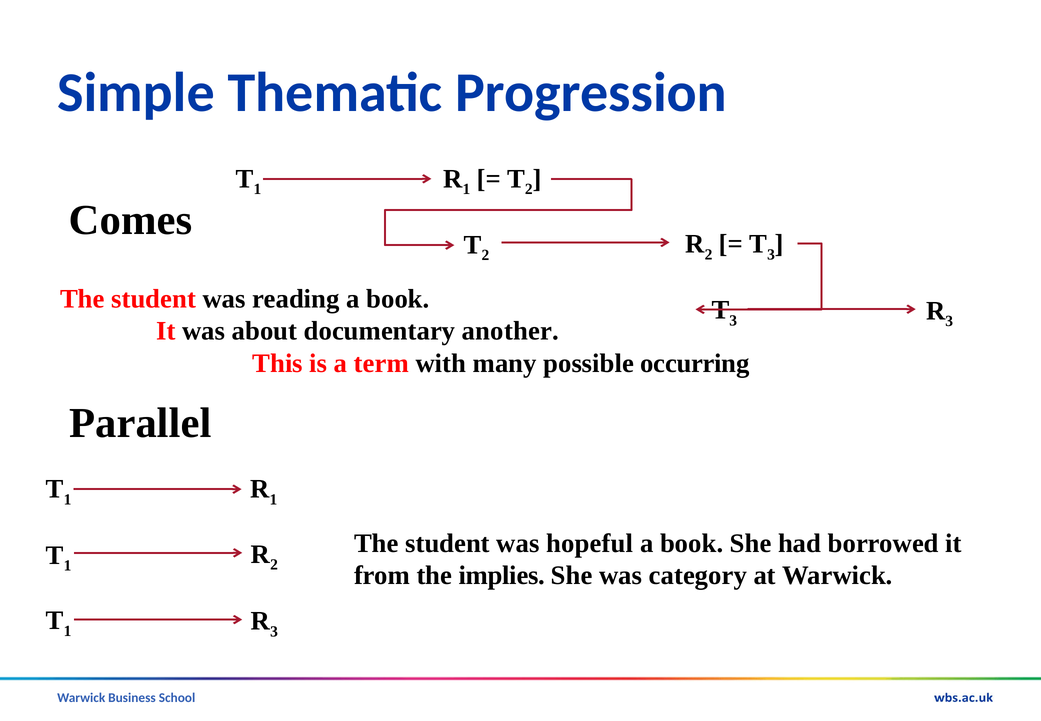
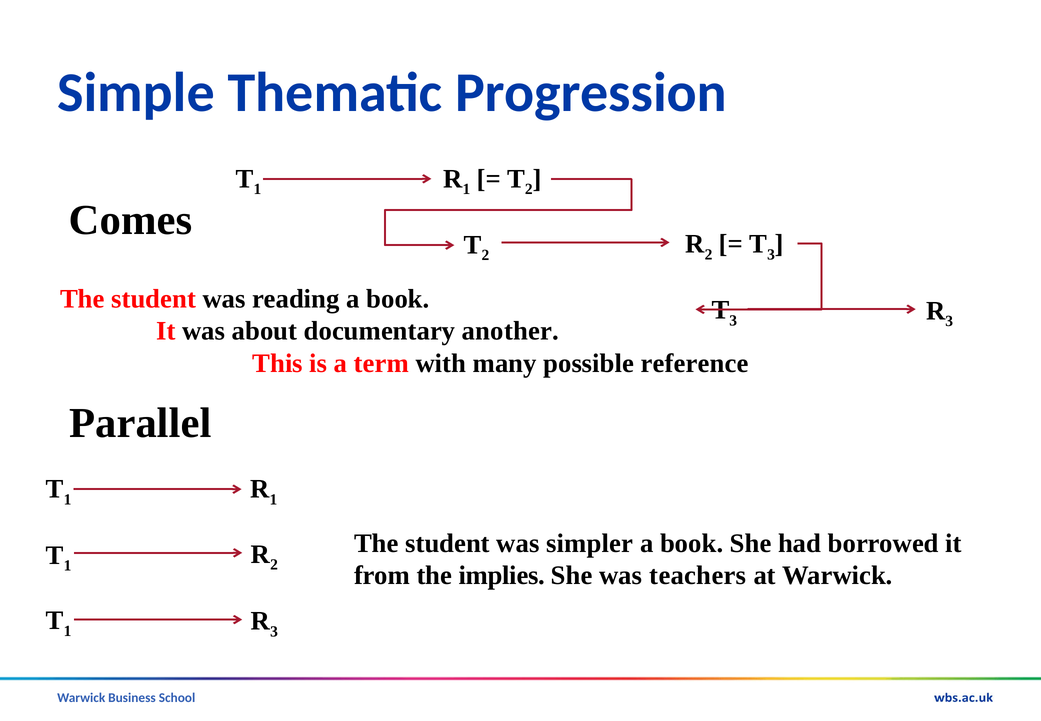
occurring: occurring -> reference (695, 363)
hopeful: hopeful -> simpler (590, 543)
category: category -> teachers (698, 575)
